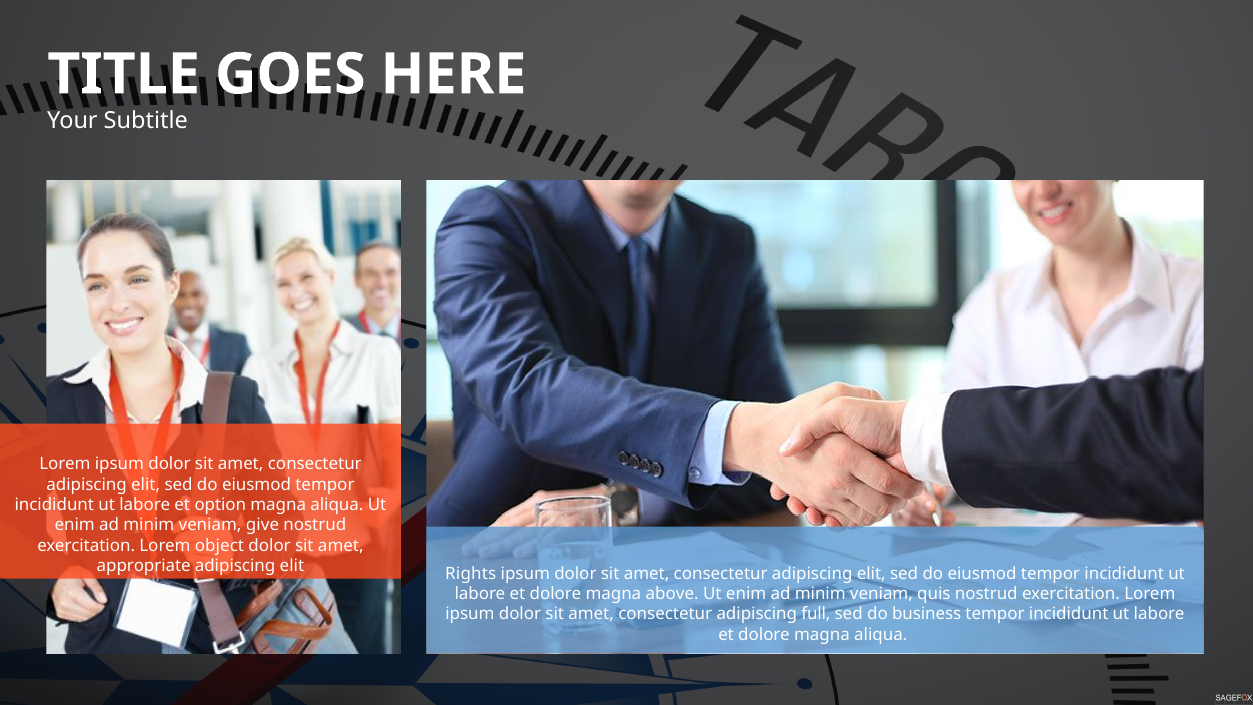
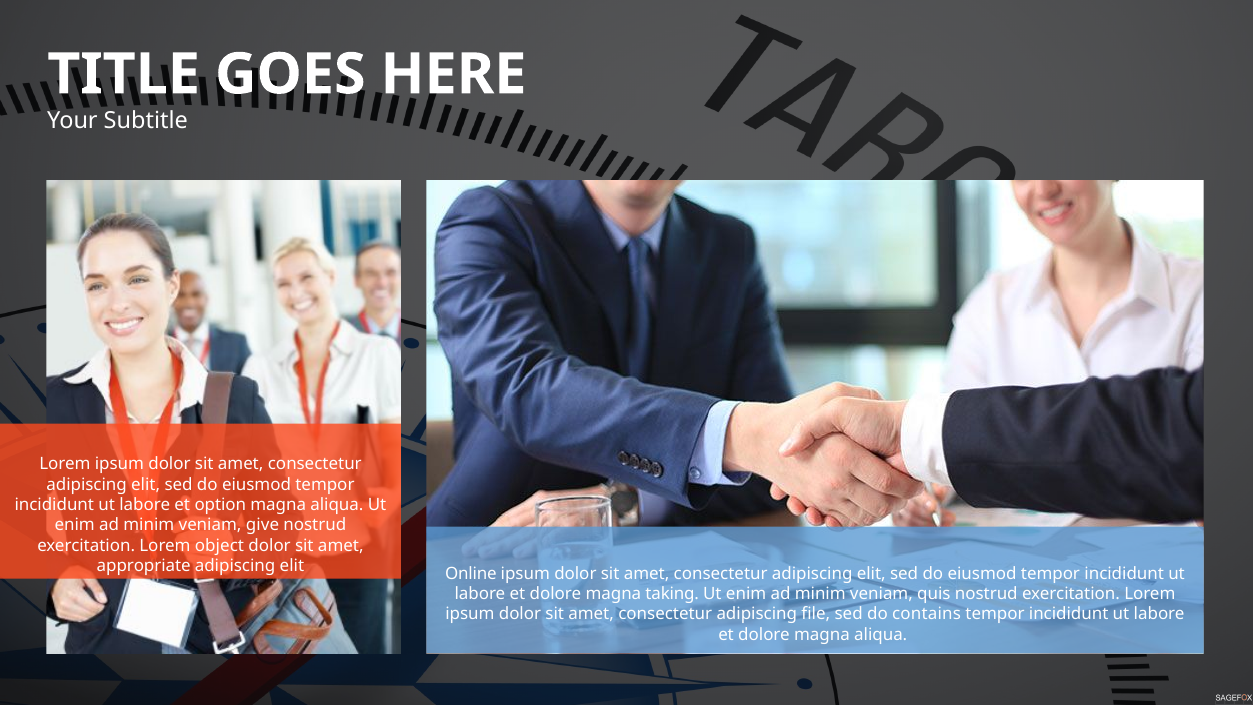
Rights: Rights -> Online (471, 573)
above: above -> taking (672, 594)
full: full -> file (816, 614)
business: business -> contains (927, 614)
